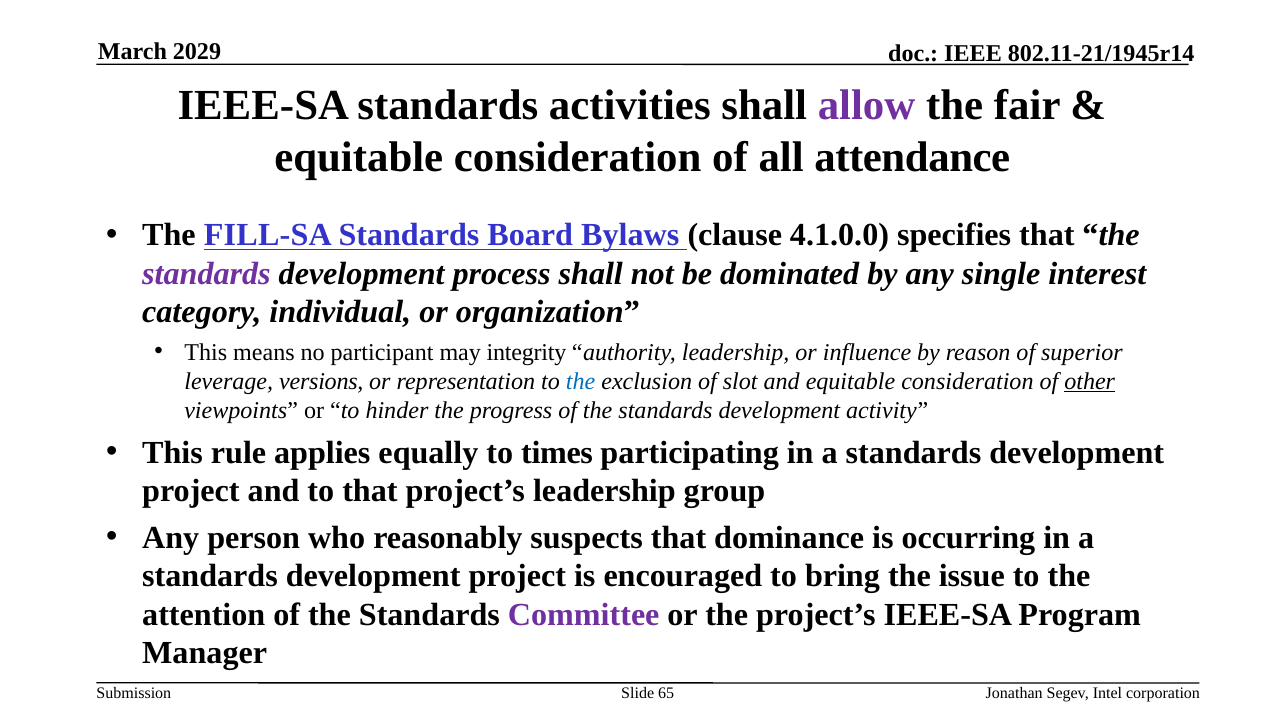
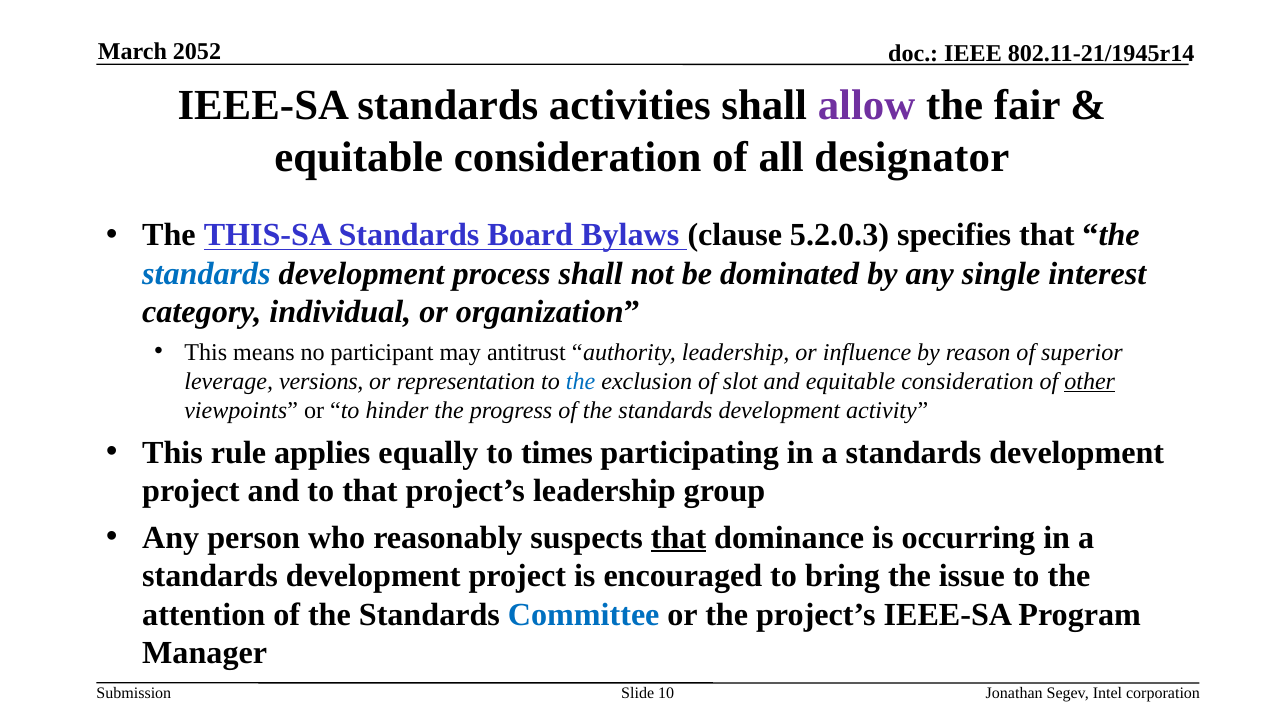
2029: 2029 -> 2052 (197, 51)
attendance: attendance -> designator (912, 157)
FILL-SA: FILL-SA -> THIS-SA (268, 235)
4.1.0.0: 4.1.0.0 -> 5.2.0.3 (840, 235)
standards colour: purple -> blue (206, 274)
integrity: integrity -> antitrust (526, 352)
that underline: none -> present (679, 537)
Committee colour: purple -> blue (584, 615)
65: 65 -> 10 (666, 693)
